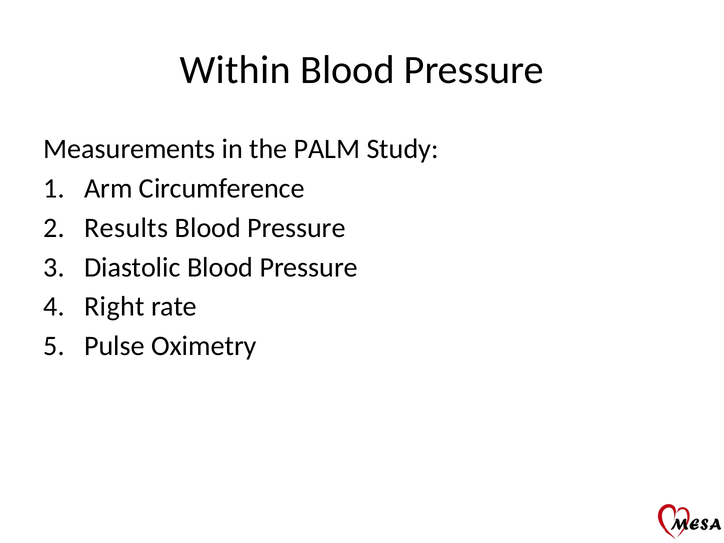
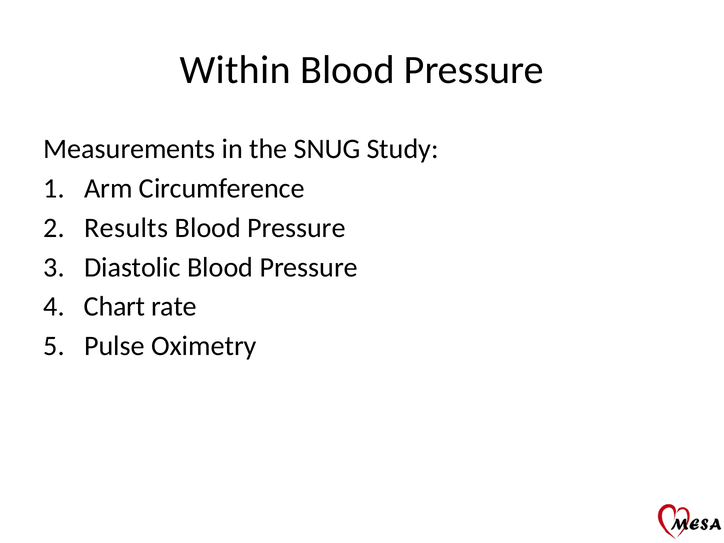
PALM: PALM -> SNUG (327, 149)
Right: Right -> Chart (115, 307)
